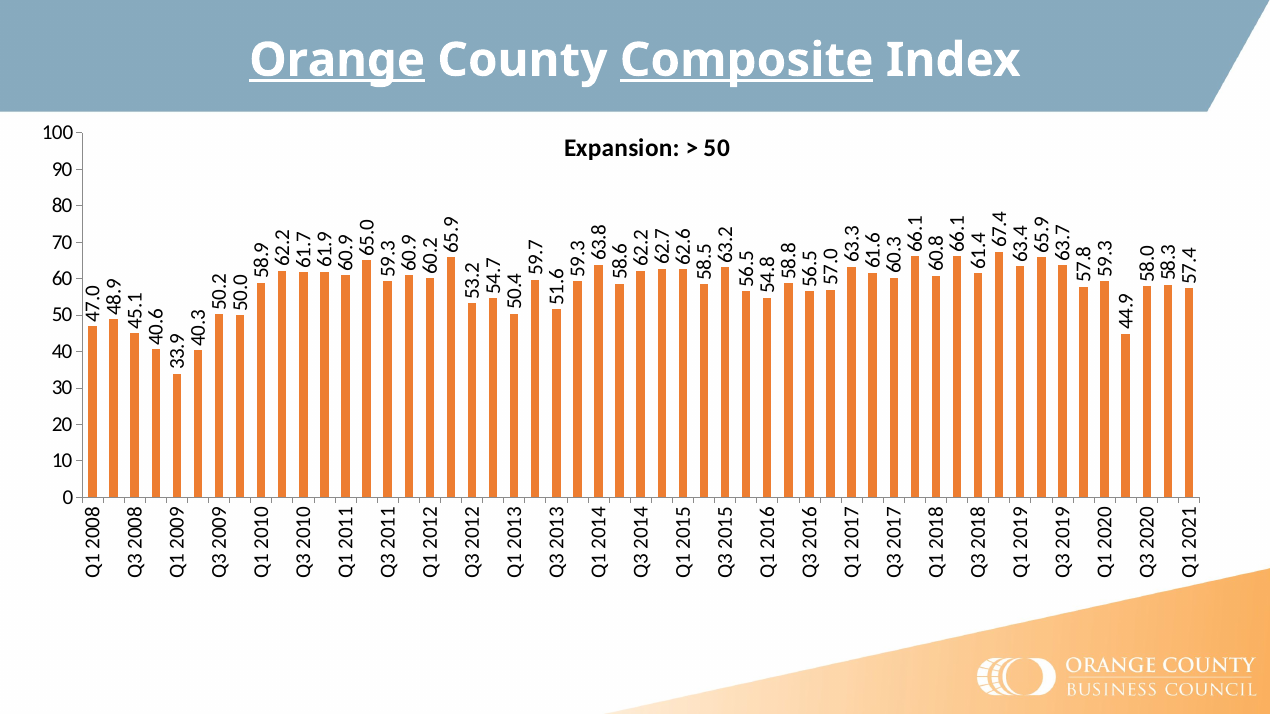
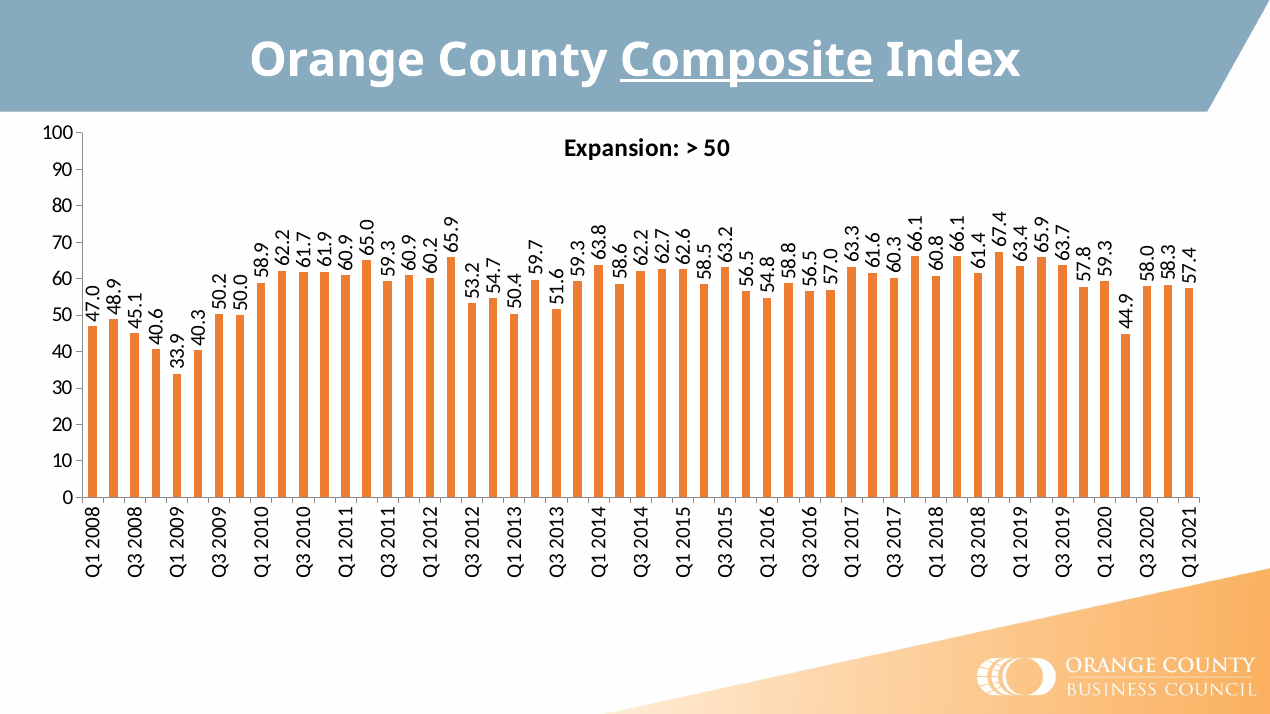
Orange underline: present -> none (337, 60)
